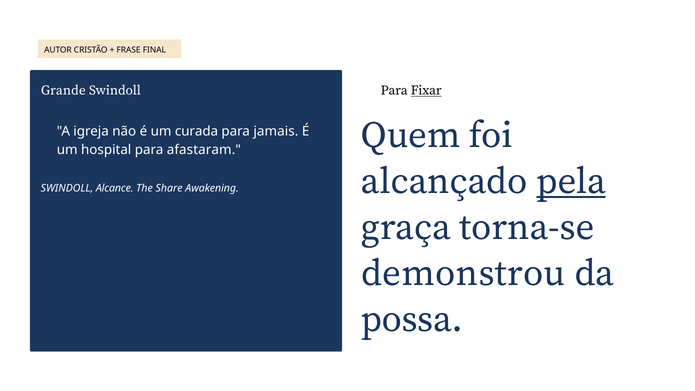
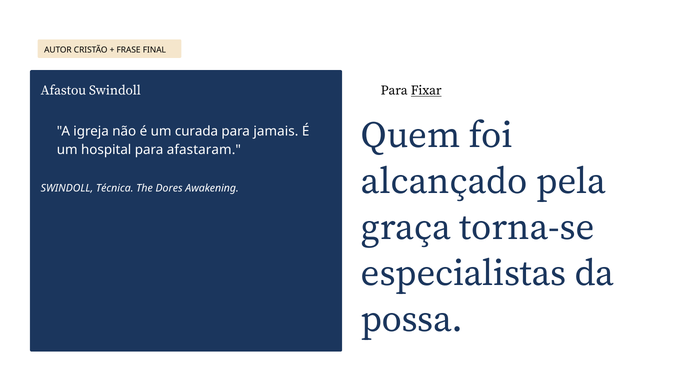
Grande: Grande -> Afastou (63, 90)
pela underline: present -> none (571, 181)
Alcance: Alcance -> Técnica (115, 188)
Share: Share -> Dores (169, 188)
demonstrou: demonstrou -> especialistas (464, 273)
